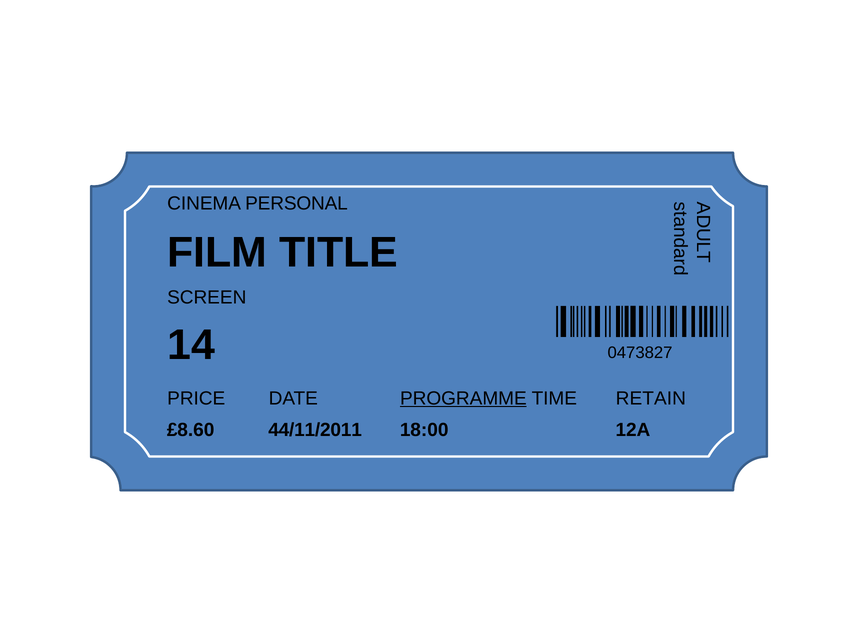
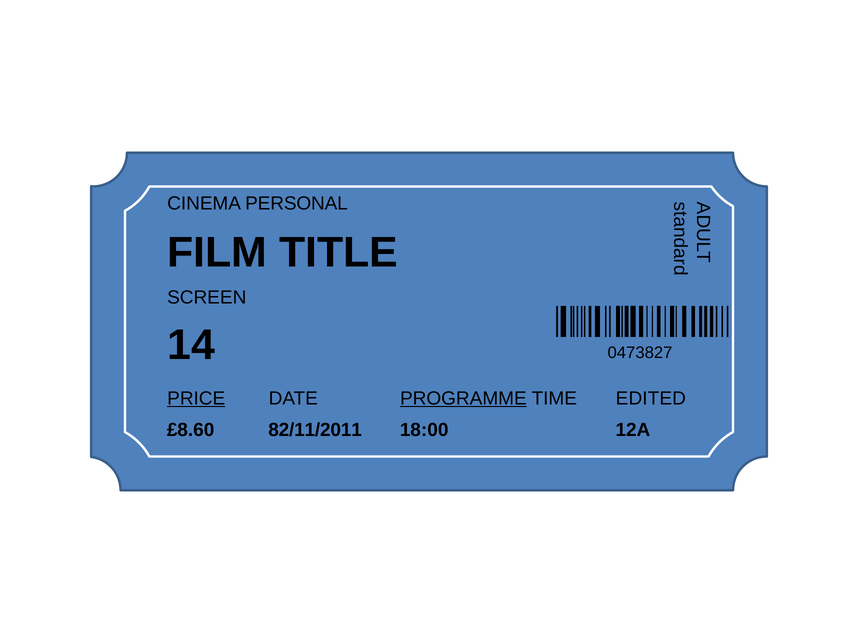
PRICE underline: none -> present (196, 399)
RETAIN: RETAIN -> EDITED (651, 399)
44/11/2011: 44/11/2011 -> 82/11/2011 (315, 430)
